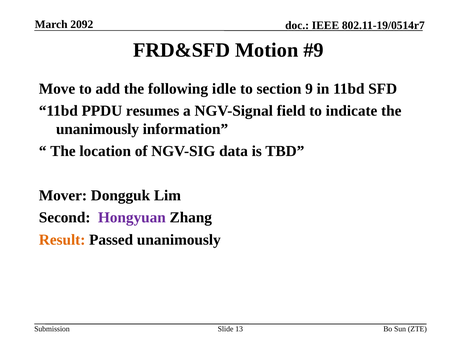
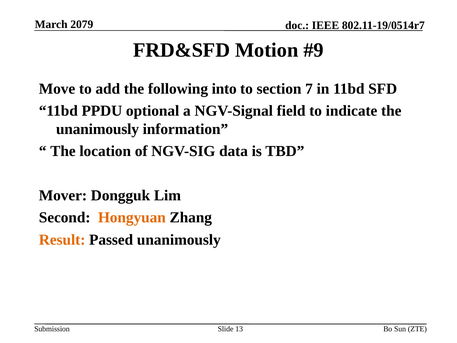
2092: 2092 -> 2079 (82, 24)
idle: idle -> into (224, 89)
9: 9 -> 7 (309, 89)
resumes: resumes -> optional (153, 111)
Hongyuan colour: purple -> orange (132, 217)
